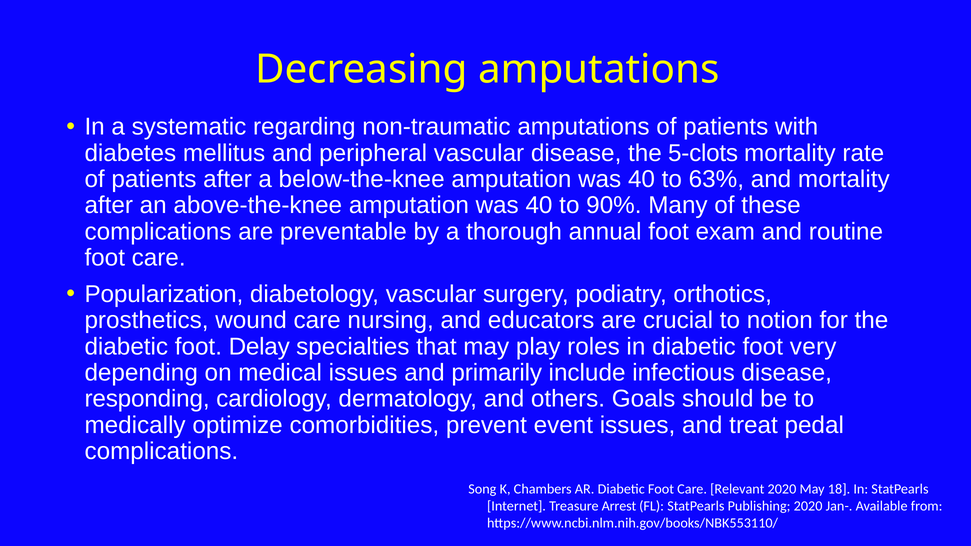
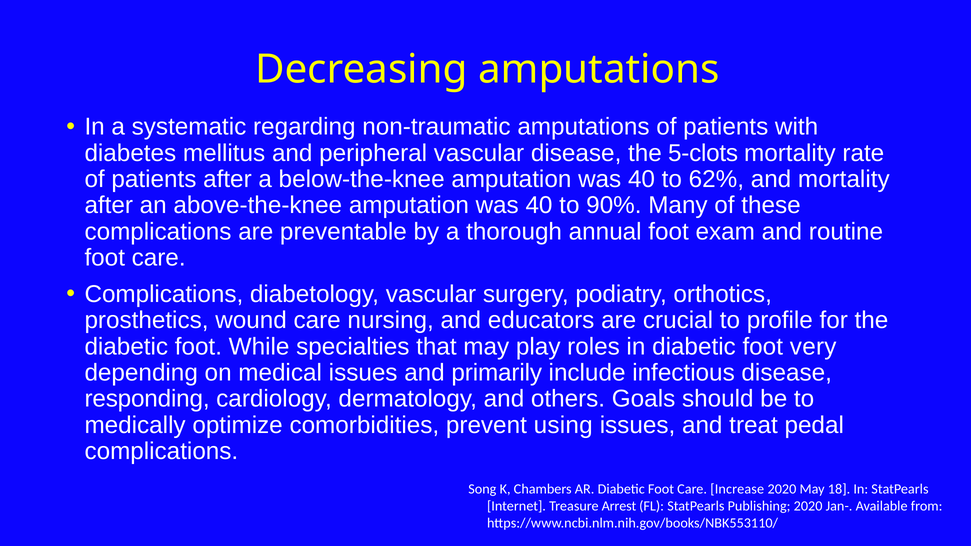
63%: 63% -> 62% (716, 179)
Popularization: Popularization -> Complications (164, 294)
notion: notion -> profile (780, 320)
Delay: Delay -> While (259, 347)
event: event -> using (563, 425)
Relevant: Relevant -> Increase (737, 489)
